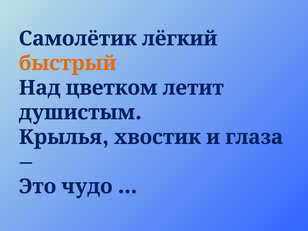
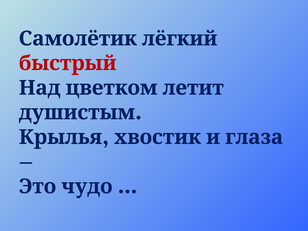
быстрый colour: orange -> red (68, 63)
